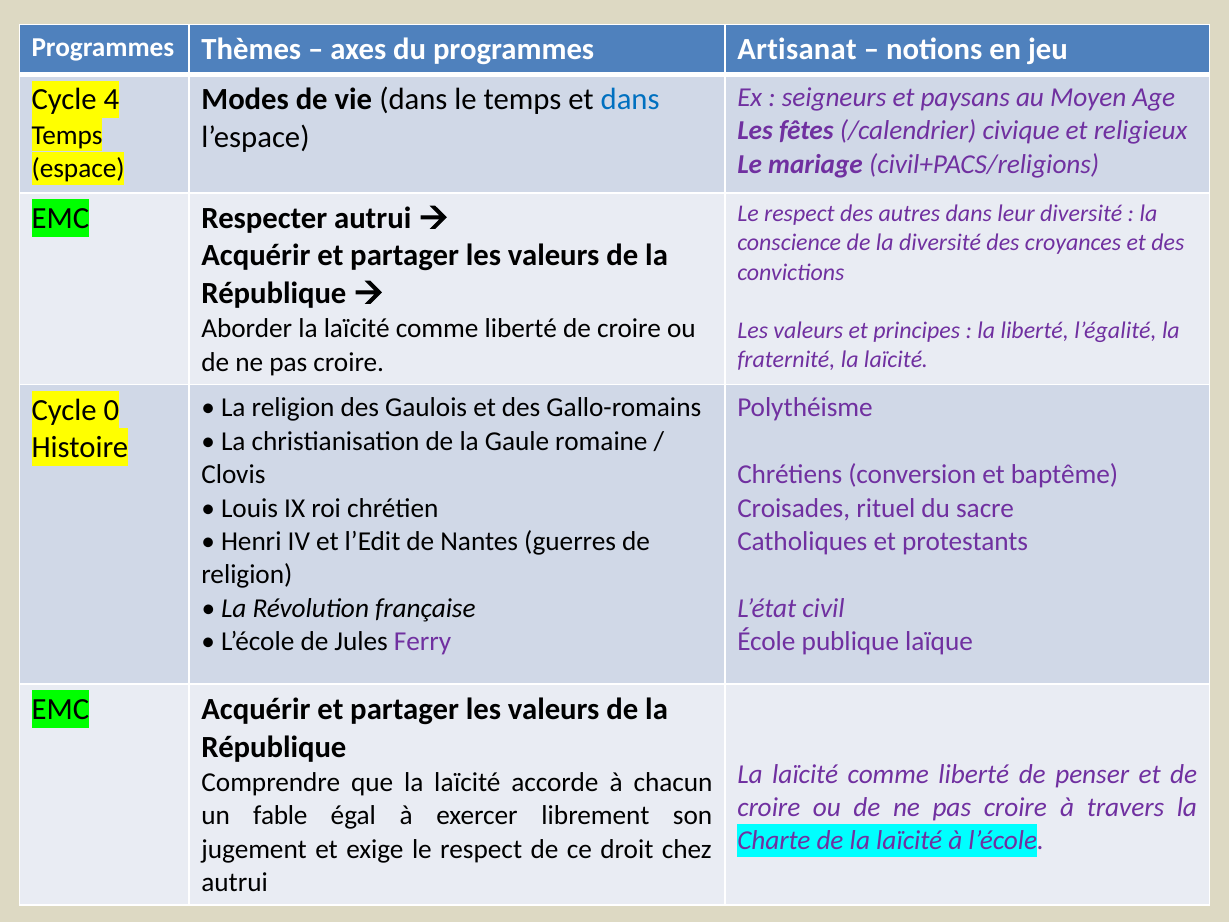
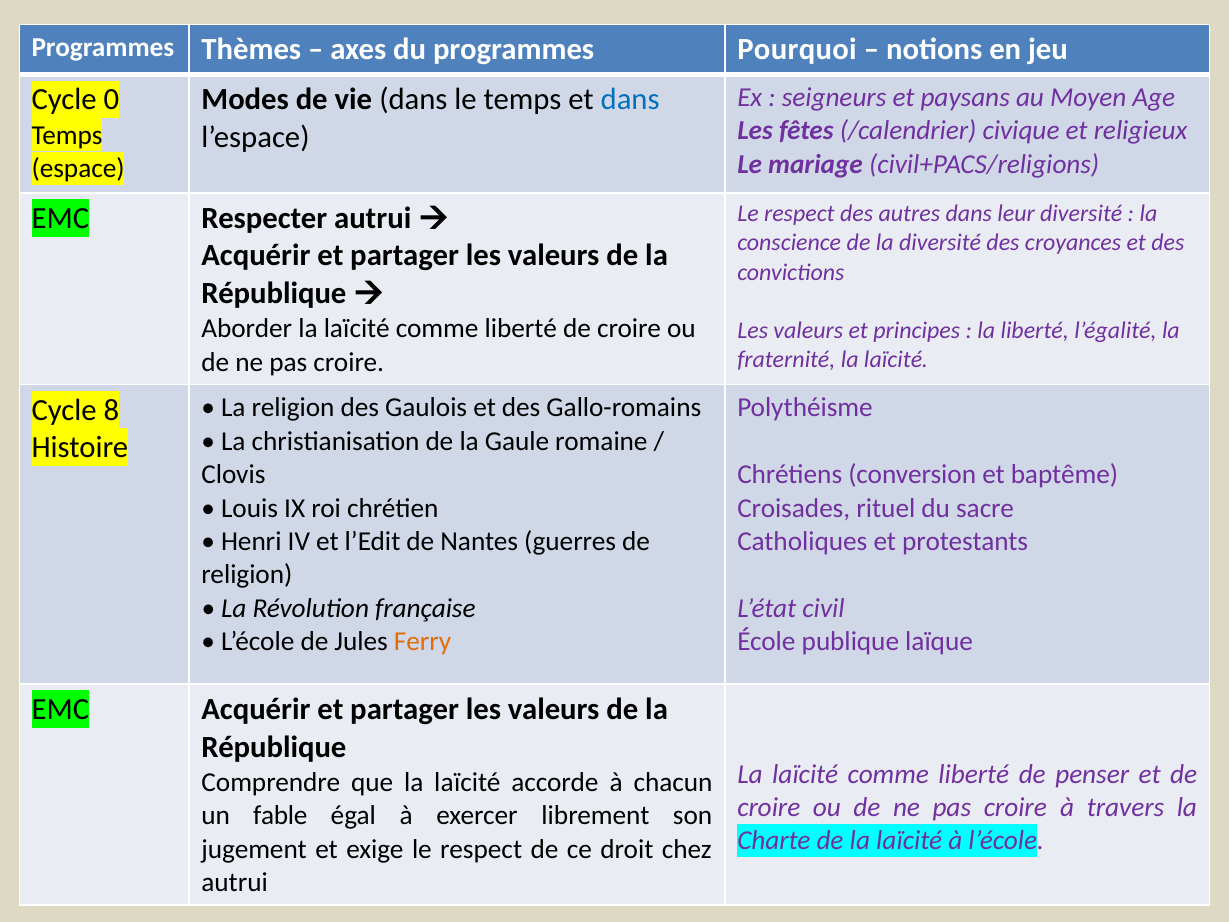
Artisanat: Artisanat -> Pourquoi (797, 50)
4: 4 -> 0 (111, 100)
0: 0 -> 8 (111, 410)
Ferry colour: purple -> orange (423, 641)
